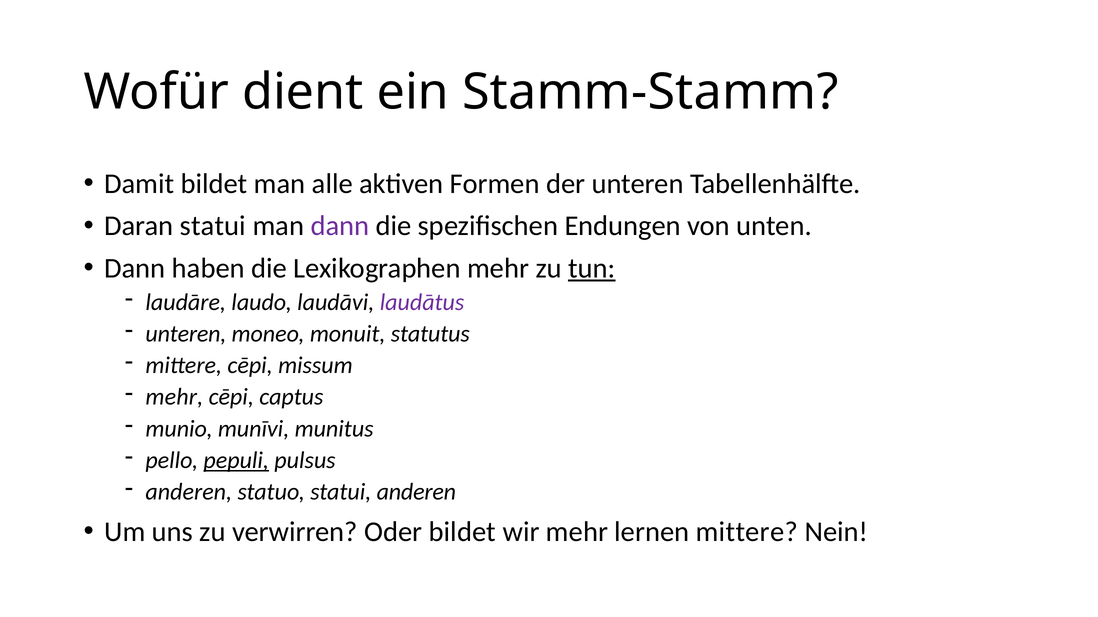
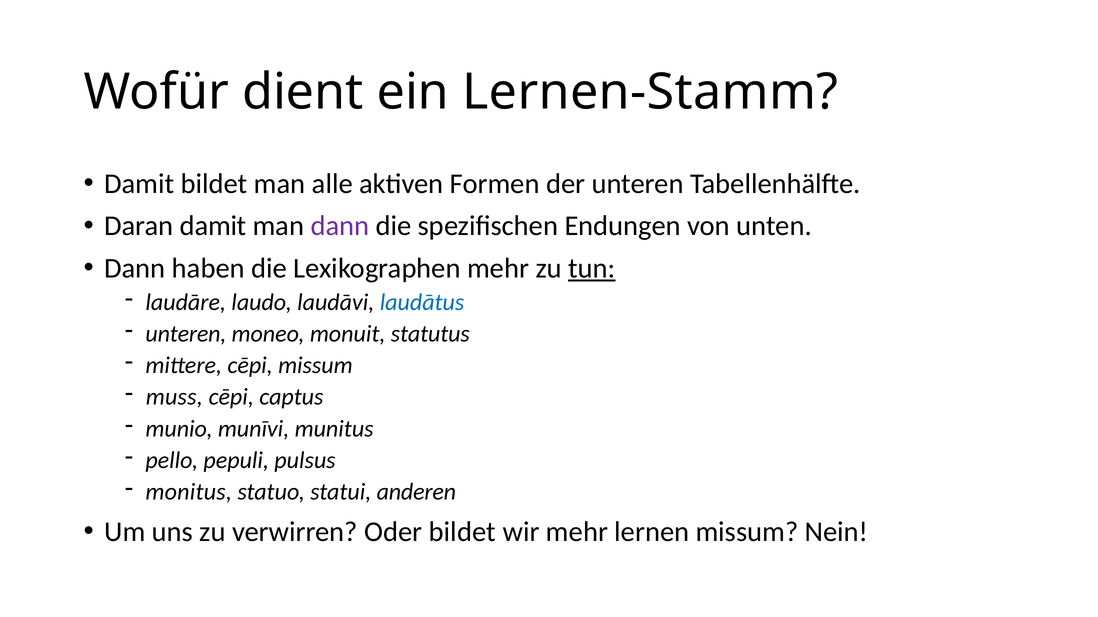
Stamm-Stamm: Stamm-Stamm -> Lernen-Stamm (650, 92)
Daran statui: statui -> damit (213, 226)
laudātus colour: purple -> blue (422, 303)
mehr: mehr -> muss (174, 397)
pepuli underline: present -> none (236, 461)
anderen: anderen -> monitus (189, 492)
lernen mittere: mittere -> missum (747, 532)
